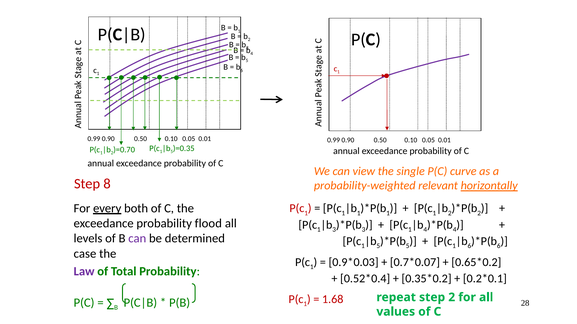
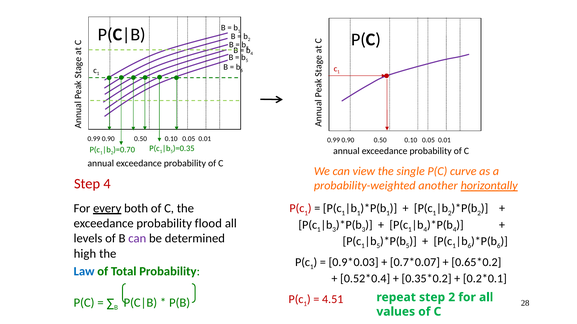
Step 8: 8 -> 4 (107, 184)
relevant: relevant -> another (438, 186)
case: case -> high (85, 254)
Law colour: purple -> blue (84, 272)
1.68: 1.68 -> 4.51 (333, 300)
